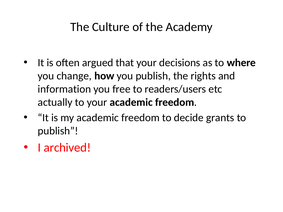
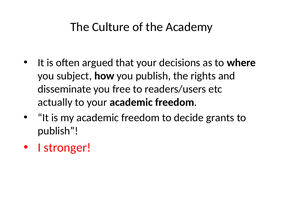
change: change -> subject (74, 76)
information: information -> disseminate (64, 89)
archived: archived -> stronger (67, 148)
